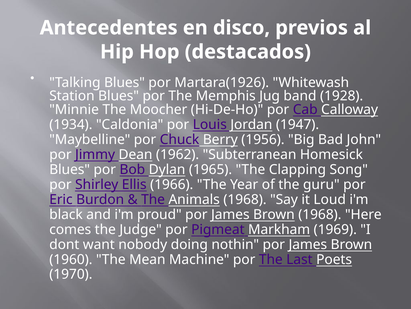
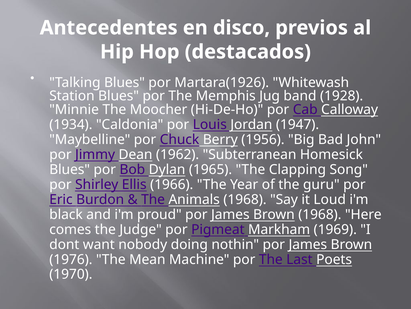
1960: 1960 -> 1976 (71, 259)
